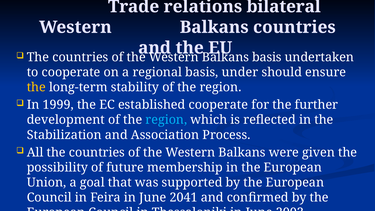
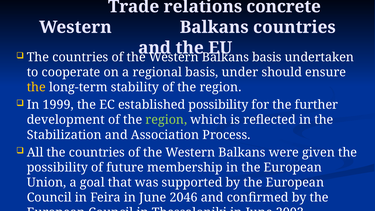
bilateral: bilateral -> concrete (284, 7)
established cooperate: cooperate -> possibility (218, 105)
region colour: light blue -> light green (166, 120)
2041: 2041 -> 2046 (184, 197)
